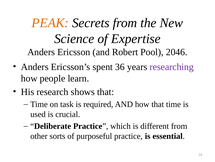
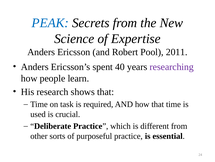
PEAK colour: orange -> blue (50, 23)
2046: 2046 -> 2011 (177, 52)
36: 36 -> 40 (120, 67)
